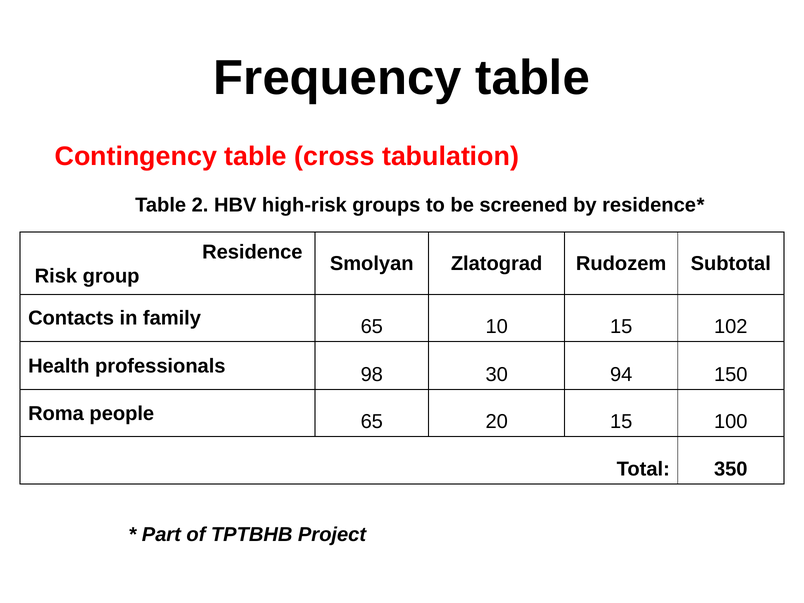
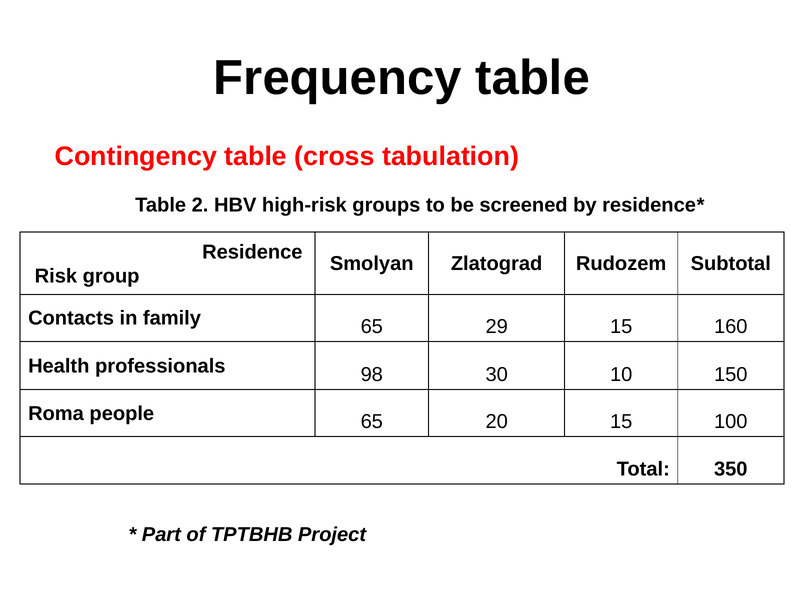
10: 10 -> 29 (497, 327)
102: 102 -> 160 (731, 327)
94: 94 -> 10 (621, 375)
